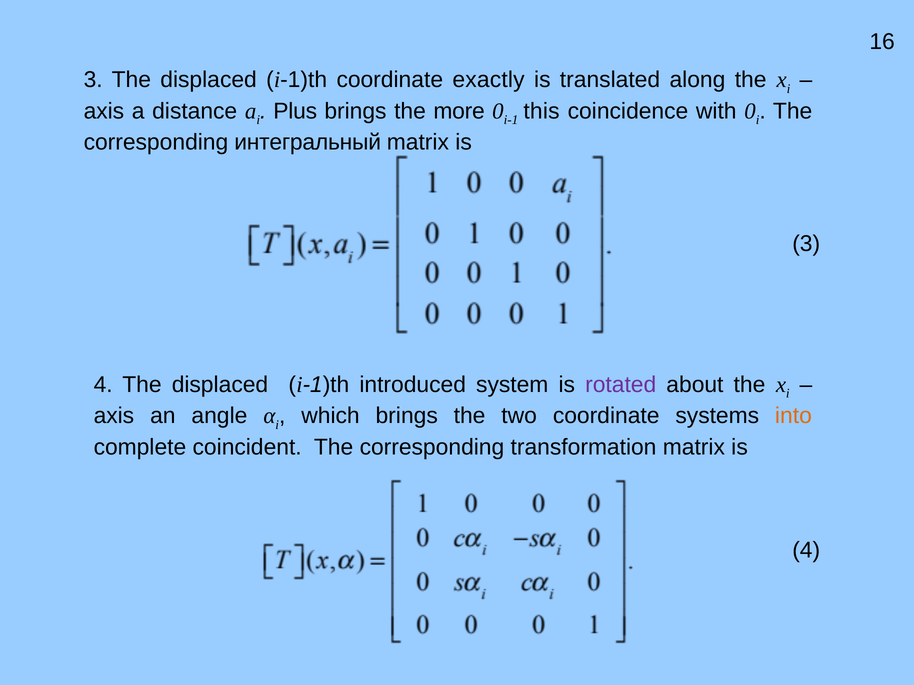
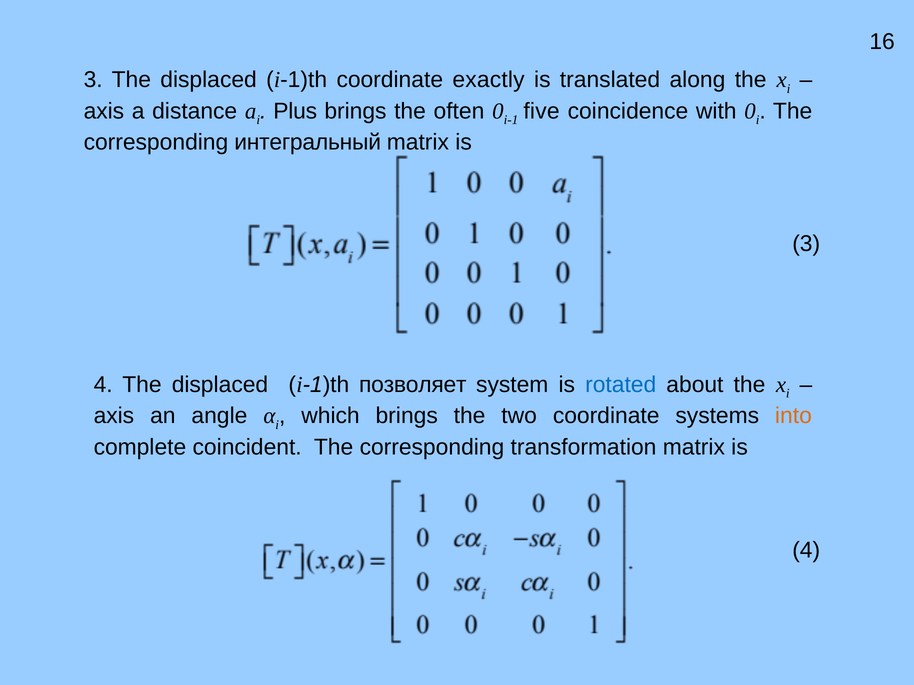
more: more -> often (459, 111)
this: this -> five (542, 111)
introduced: introduced -> позволяет (413, 385)
rotated colour: purple -> blue (621, 385)
